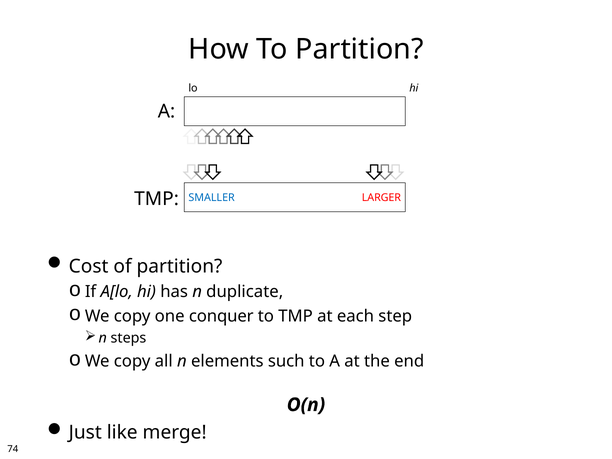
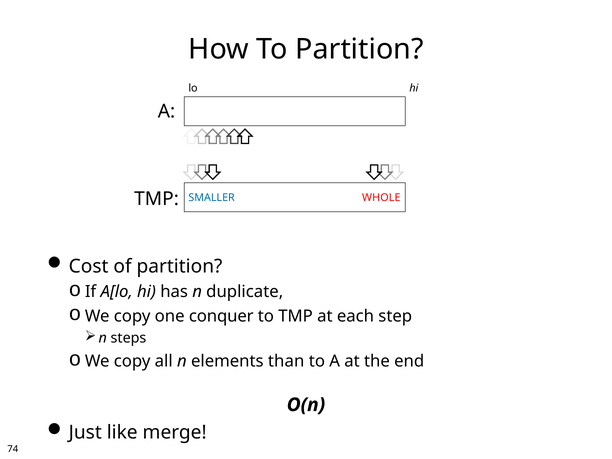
LARGER: LARGER -> WHOLE (381, 198)
such: such -> than (286, 361)
